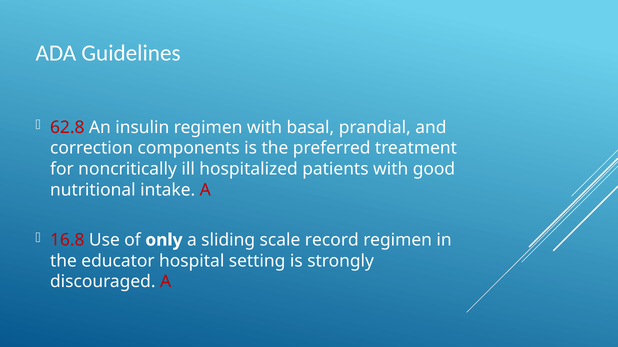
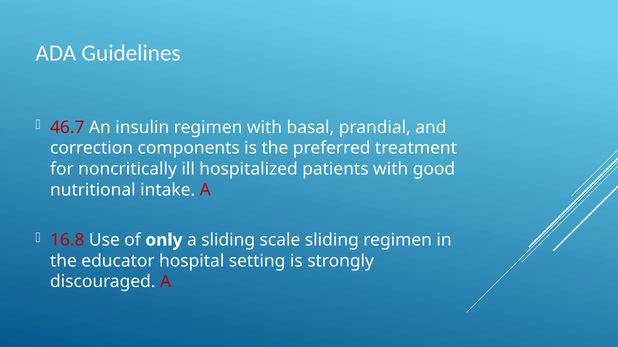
62.8: 62.8 -> 46.7 (67, 128)
scale record: record -> sliding (332, 240)
